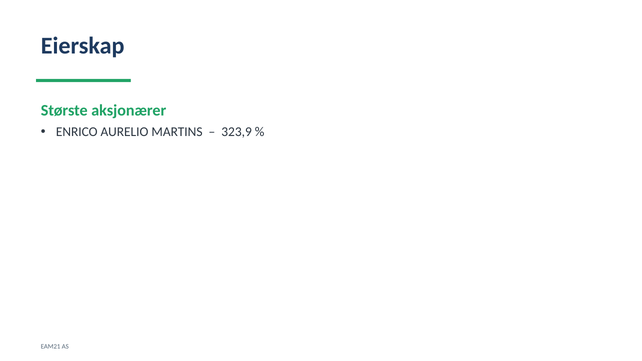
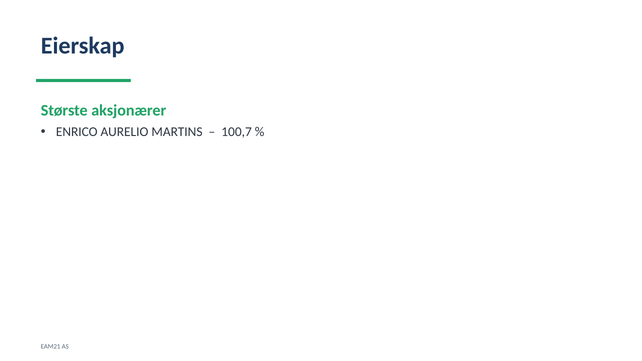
323,9: 323,9 -> 100,7 (237, 132)
